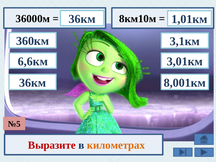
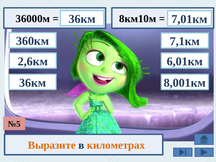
1,01км: 1,01км -> 7,01км (189, 19)
3,1км: 3,1км -> 7,1км (185, 41)
3,01км: 3,01км -> 6,01км (185, 61)
6,6км: 6,6км -> 2,6км (33, 61)
Выразите colour: red -> orange (52, 145)
